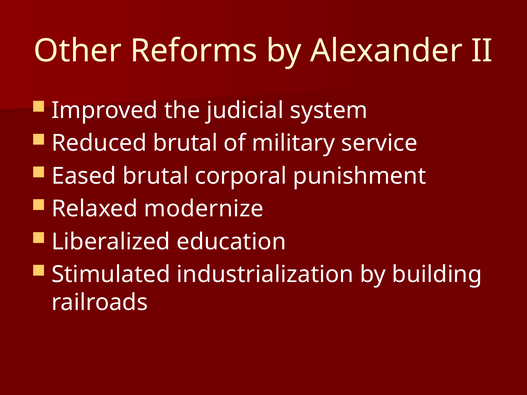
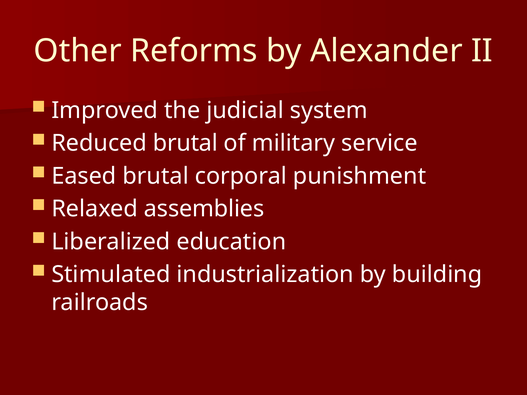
modernize: modernize -> assemblies (204, 209)
